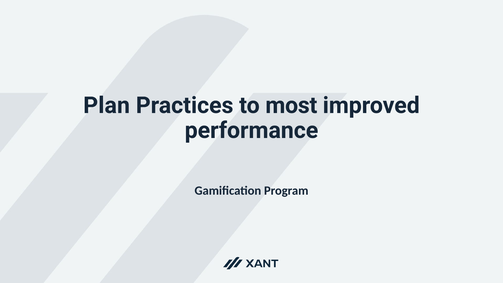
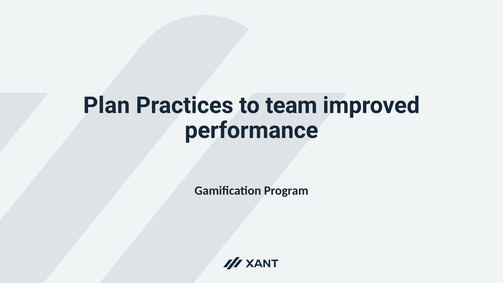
most: most -> team (291, 105)
